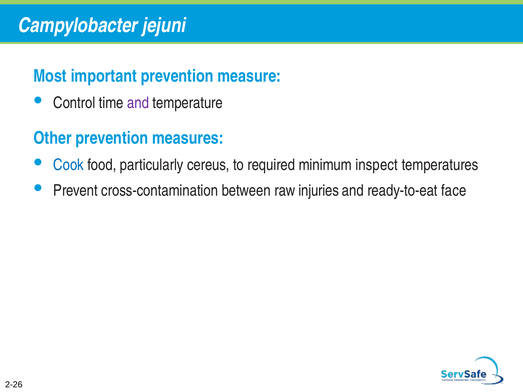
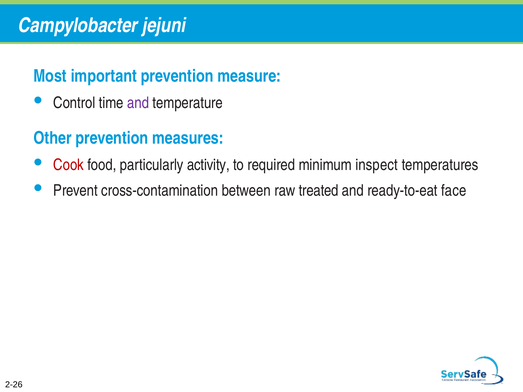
Cook colour: blue -> red (69, 165)
cereus: cereus -> activity (208, 165)
injuries: injuries -> treated (319, 191)
